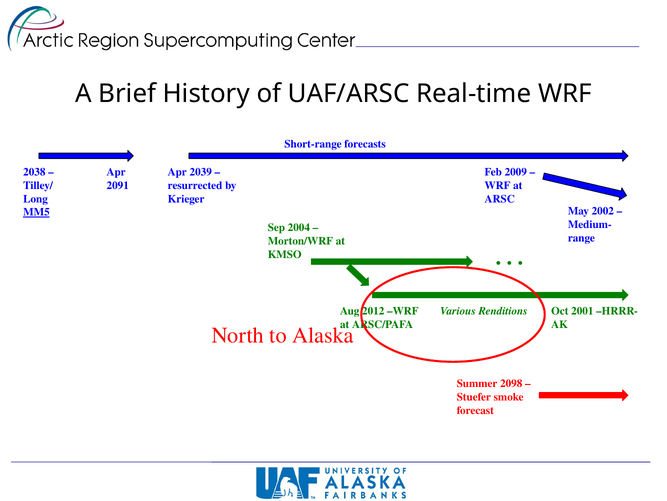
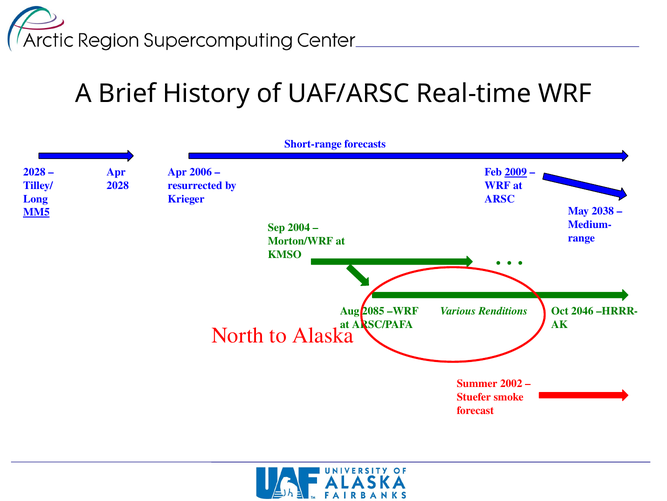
2038: 2038 -> 2028 (34, 172)
2039: 2039 -> 2006 (201, 172)
2009 underline: none -> present (516, 172)
2091: 2091 -> 2028 (118, 185)
2002: 2002 -> 2038 (603, 211)
2001: 2001 -> 2046 (582, 311)
2012: 2012 -> 2085 (373, 311)
2098: 2098 -> 2002 (511, 383)
